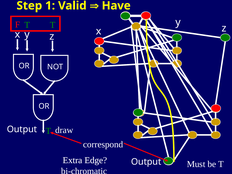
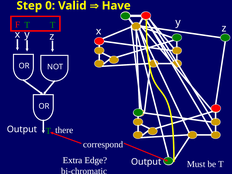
1: 1 -> 0 (50, 6)
draw: draw -> there (64, 130)
